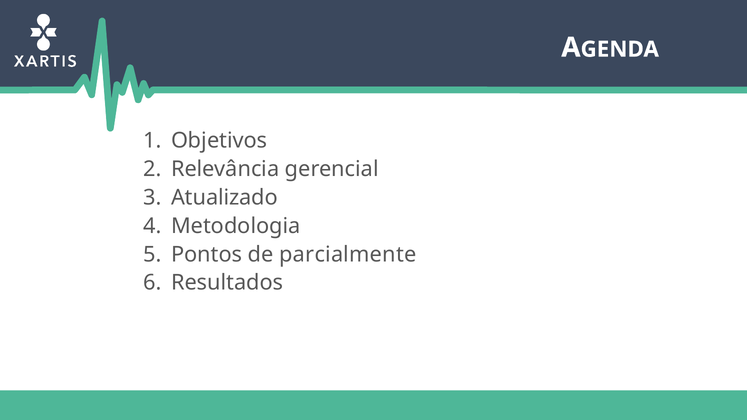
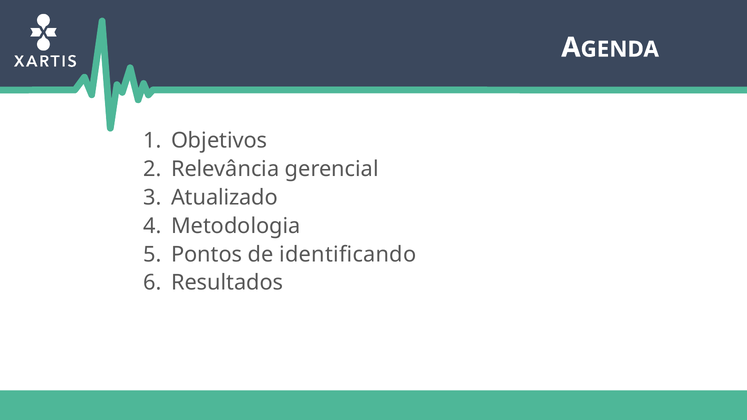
parcialmente: parcialmente -> identificando (348, 254)
